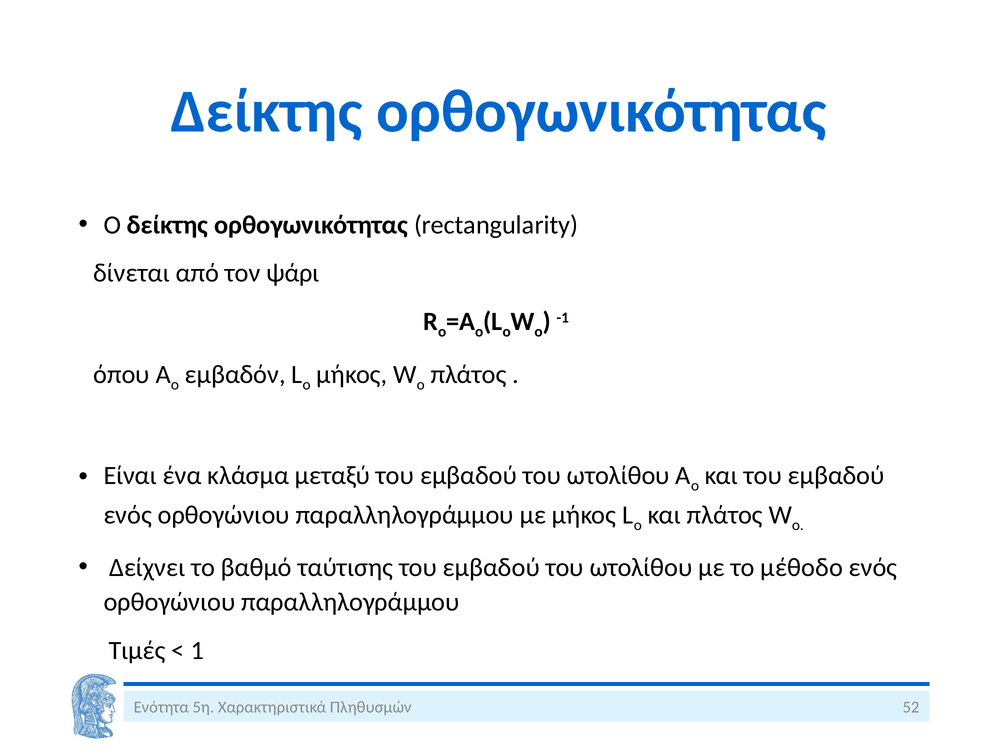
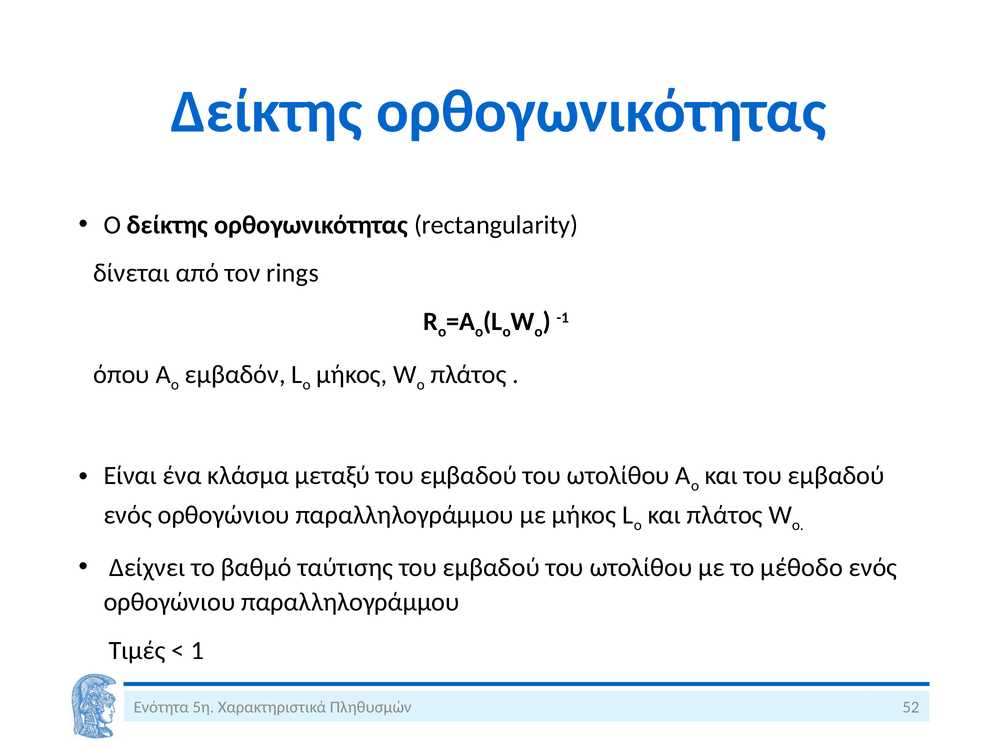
ψάρι: ψάρι -> rings (293, 273)
